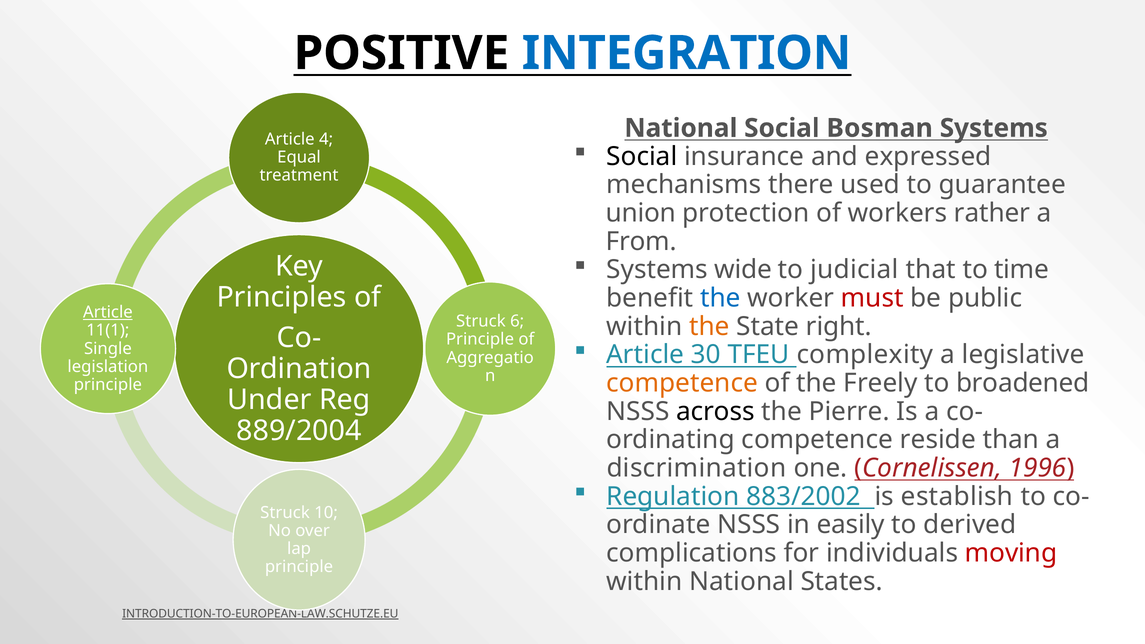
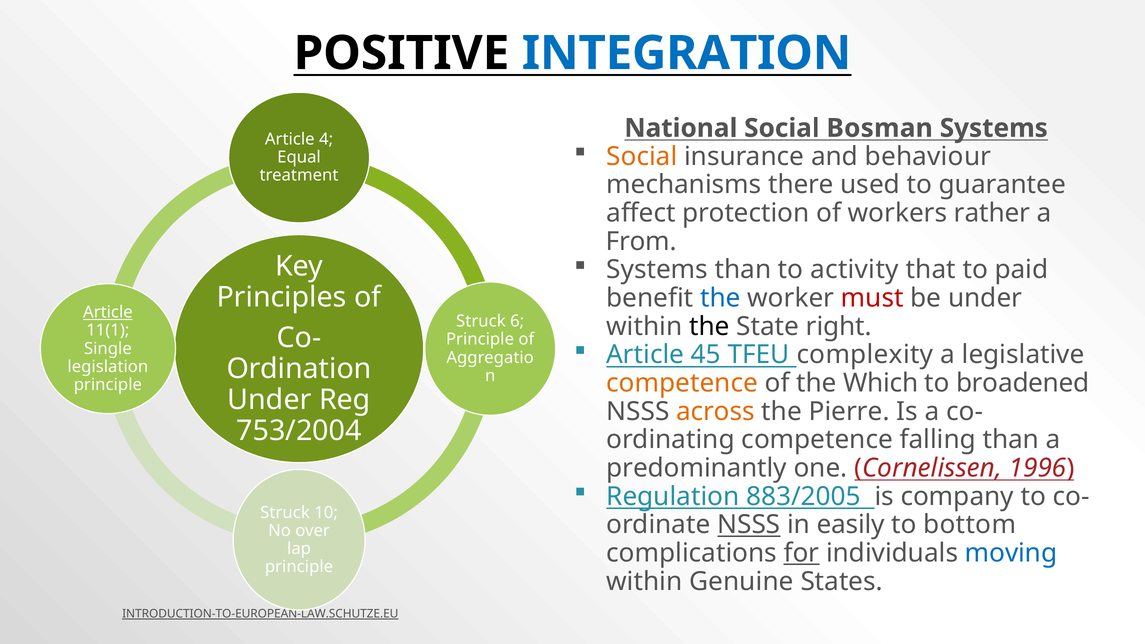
Social colour: black -> orange (642, 157)
expressed: expressed -> behaviour (928, 157)
union: union -> affect (641, 213)
Systems wide: wide -> than (743, 270)
judicial: judicial -> activity (854, 270)
time: time -> paid (1021, 270)
be public: public -> under (985, 298)
the colour: orange -> black (709, 327)
30: 30 -> 45 (706, 355)
Freely: Freely -> Which (881, 383)
across colour: black -> orange (715, 412)
889/2004: 889/2004 -> 753/2004 (299, 431)
reside: reside -> falling (938, 440)
discrimination: discrimination -> predominantly (697, 468)
883/2002: 883/2002 -> 883/2005 (803, 497)
establish: establish -> company (957, 497)
NSSS underline: none -> present (749, 525)
derived: derived -> bottom (970, 525)
for underline: none -> present (801, 553)
moving colour: red -> blue (1011, 553)
within National: National -> Genuine (741, 582)
